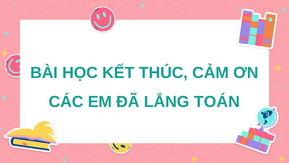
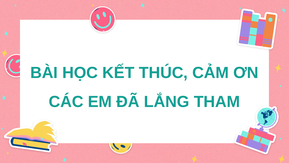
TOÁN: TOÁN -> THAM (217, 101)
